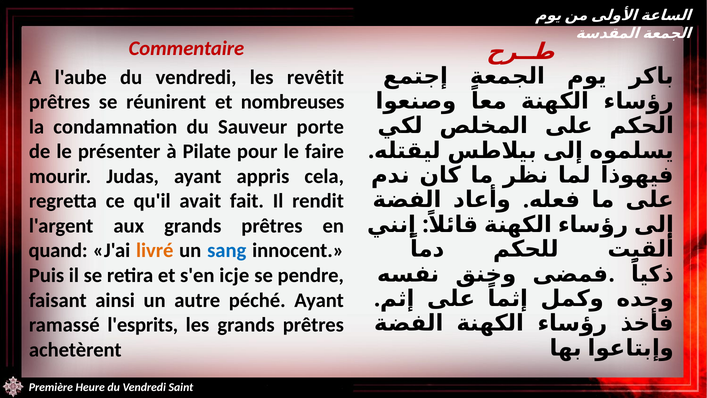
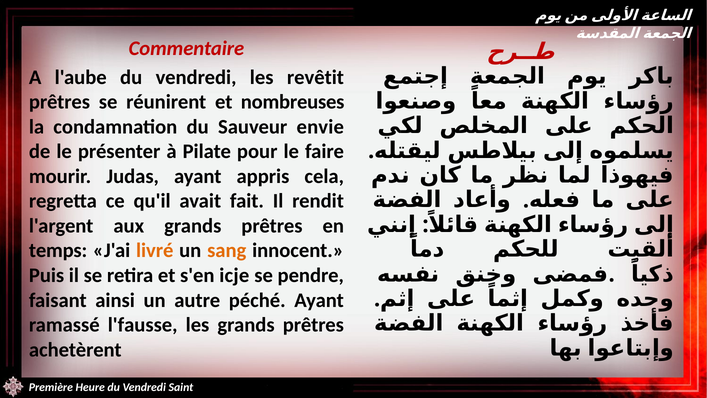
porte: porte -> envie (320, 127)
quand: quand -> temps (58, 250)
sang colour: blue -> orange (227, 250)
l'esprits: l'esprits -> l'fausse (143, 325)
